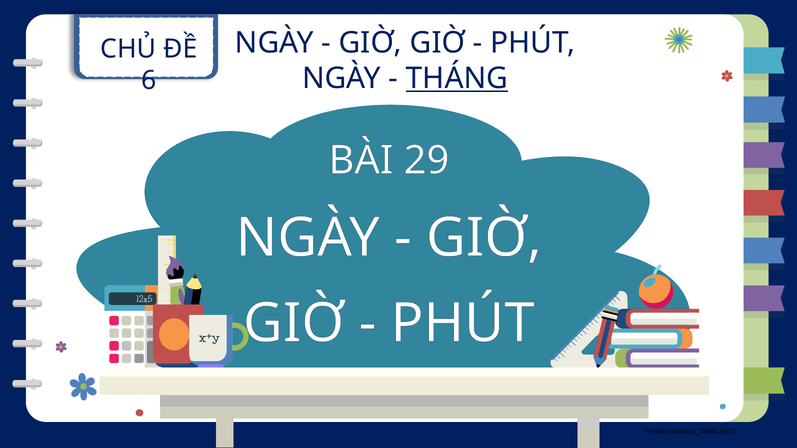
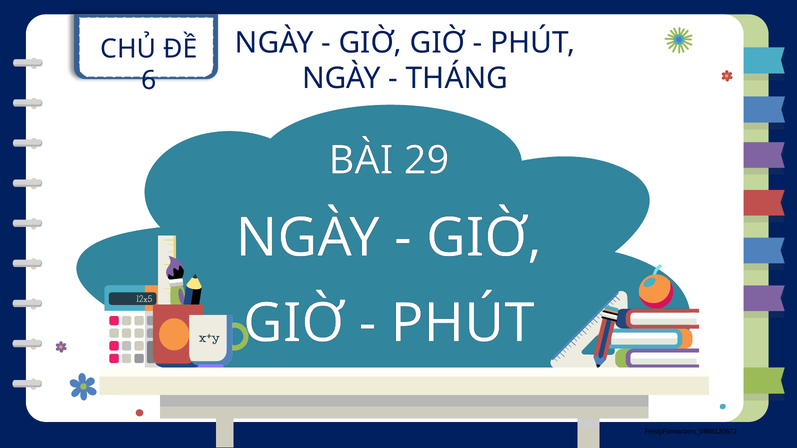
THÁNG underline: present -> none (457, 79)
